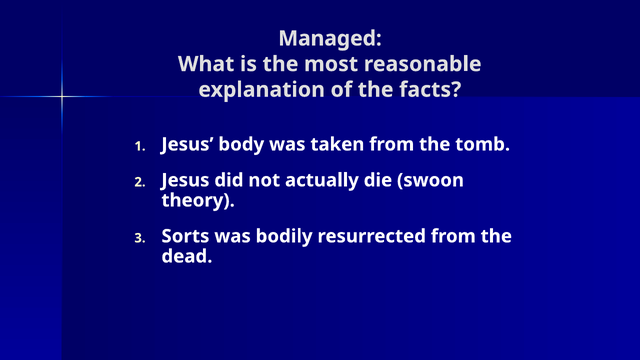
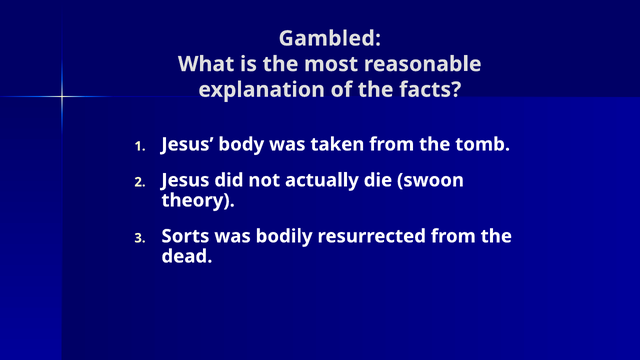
Managed: Managed -> Gambled (330, 39)
